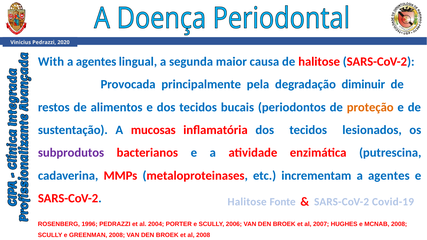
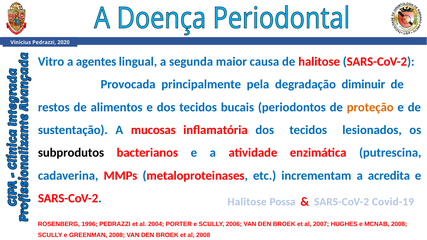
With: With -> Vitro (51, 62)
subprodutos colour: purple -> black (71, 153)
incrementam a agentes: agentes -> acredita (389, 176)
Fonte: Fonte -> Possa (283, 202)
